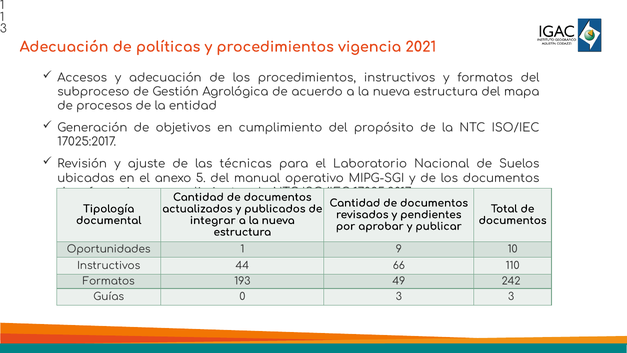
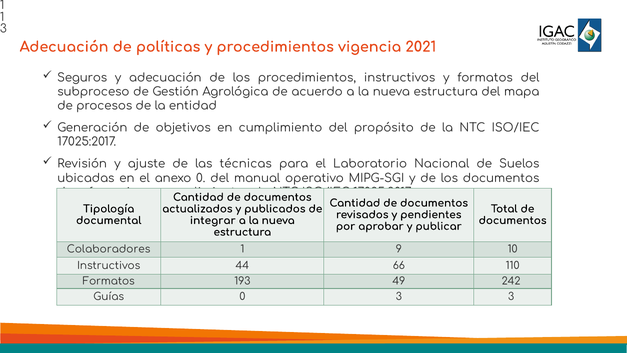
Accesos: Accesos -> Seguros (82, 78)
anexo 5: 5 -> 0 (201, 178)
Oportunidades: Oportunidades -> Colaboradores (109, 249)
